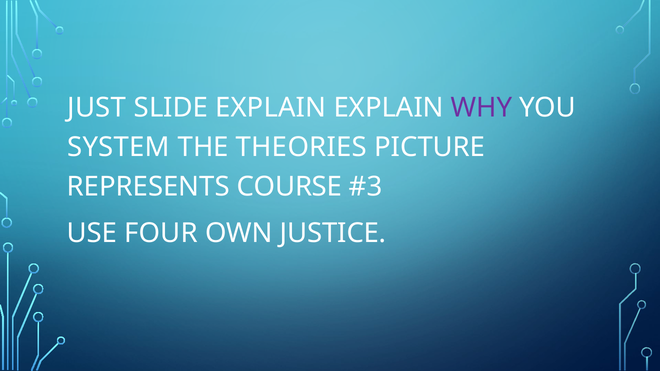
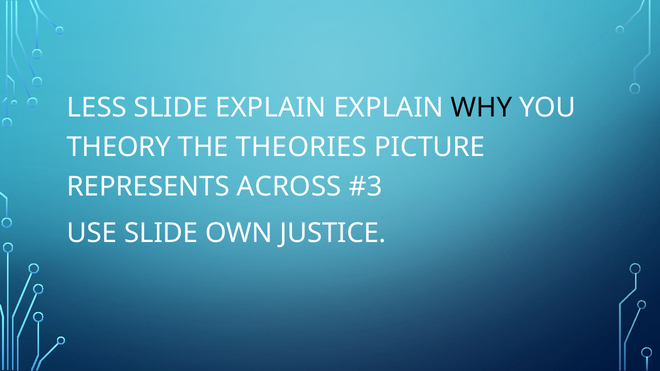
JUST: JUST -> LESS (97, 108)
WHY colour: purple -> black (482, 108)
SYSTEM: SYSTEM -> THEORY (119, 147)
COURSE: COURSE -> ACROSS (289, 187)
USE FOUR: FOUR -> SLIDE (161, 233)
